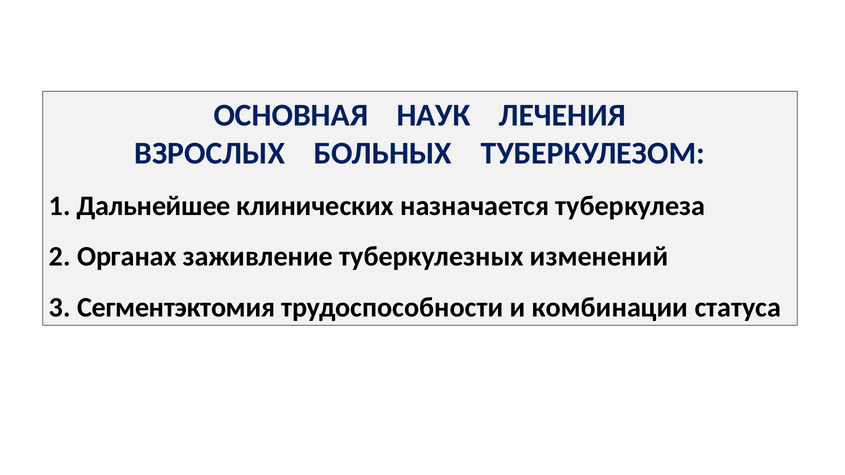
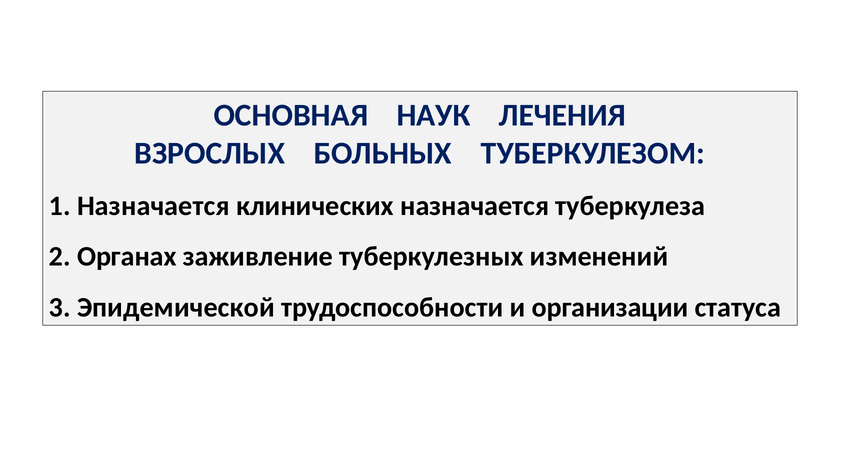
1 Дальнейшее: Дальнейшее -> Назначается (153, 206)
Сегментэктомия: Сегментэктомия -> Эпидемической (176, 308)
комбинации: комбинации -> организации (610, 308)
